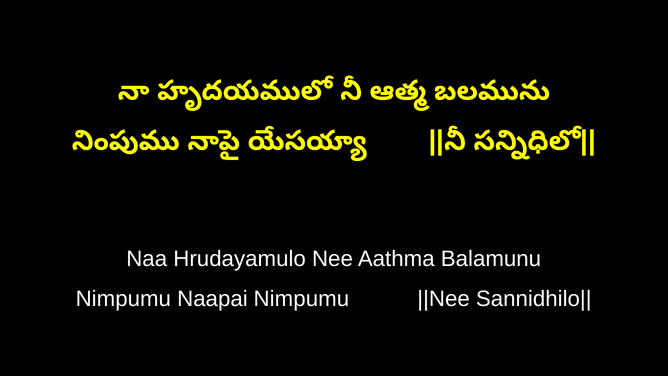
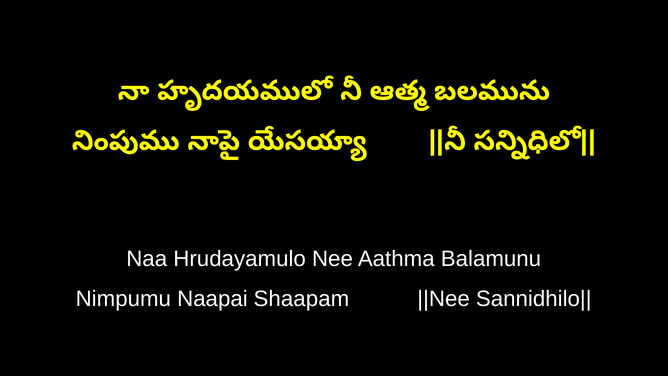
Naapai Nimpumu: Nimpumu -> Shaapam (301, 299)
